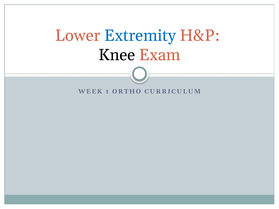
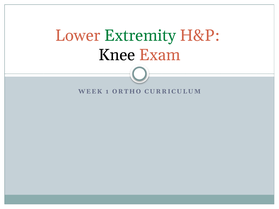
Extremity colour: blue -> green (140, 36)
